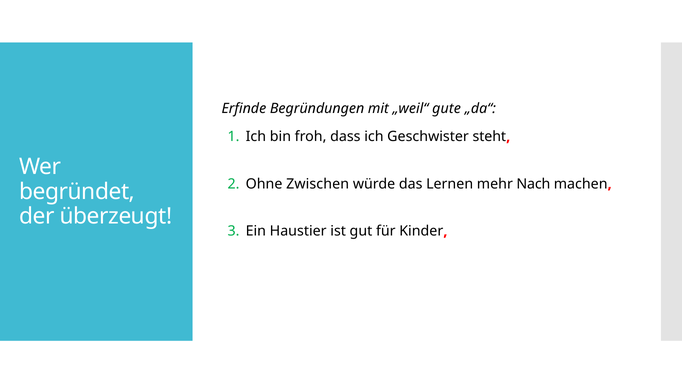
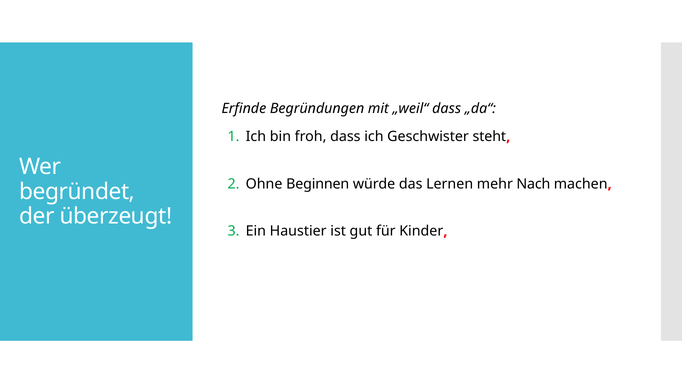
„weil“ gute: gute -> dass (447, 109)
Zwischen: Zwischen -> Beginnen (318, 184)
